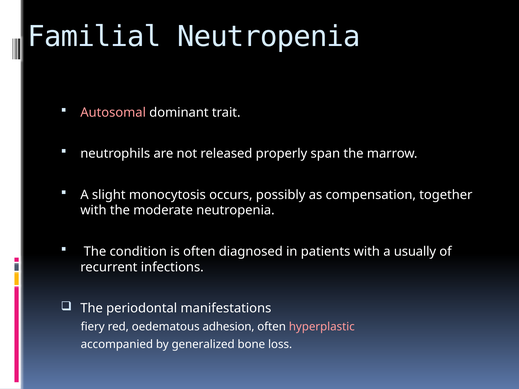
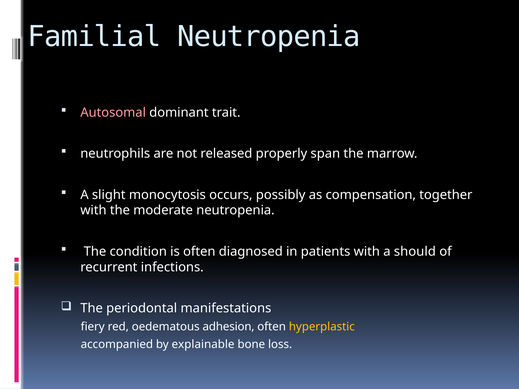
usually: usually -> should (415, 252)
hyperplastic colour: pink -> yellow (322, 327)
generalized: generalized -> explainable (203, 344)
